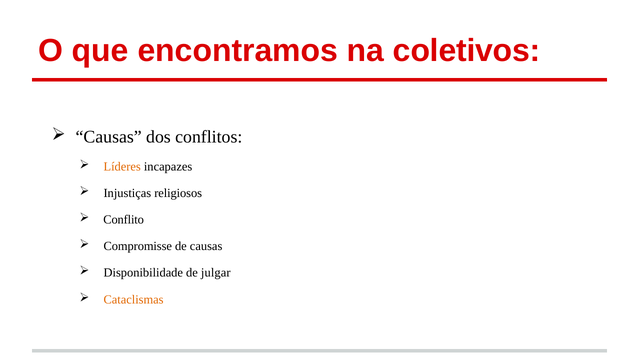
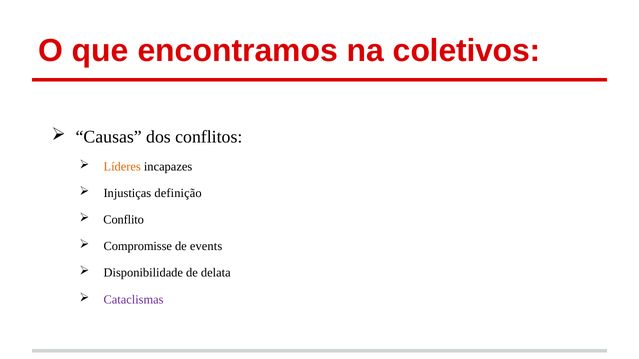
religiosos: religiosos -> definição (178, 193)
de causas: causas -> events (206, 247)
julgar: julgar -> delata (216, 273)
Cataclismas colour: orange -> purple (134, 300)
